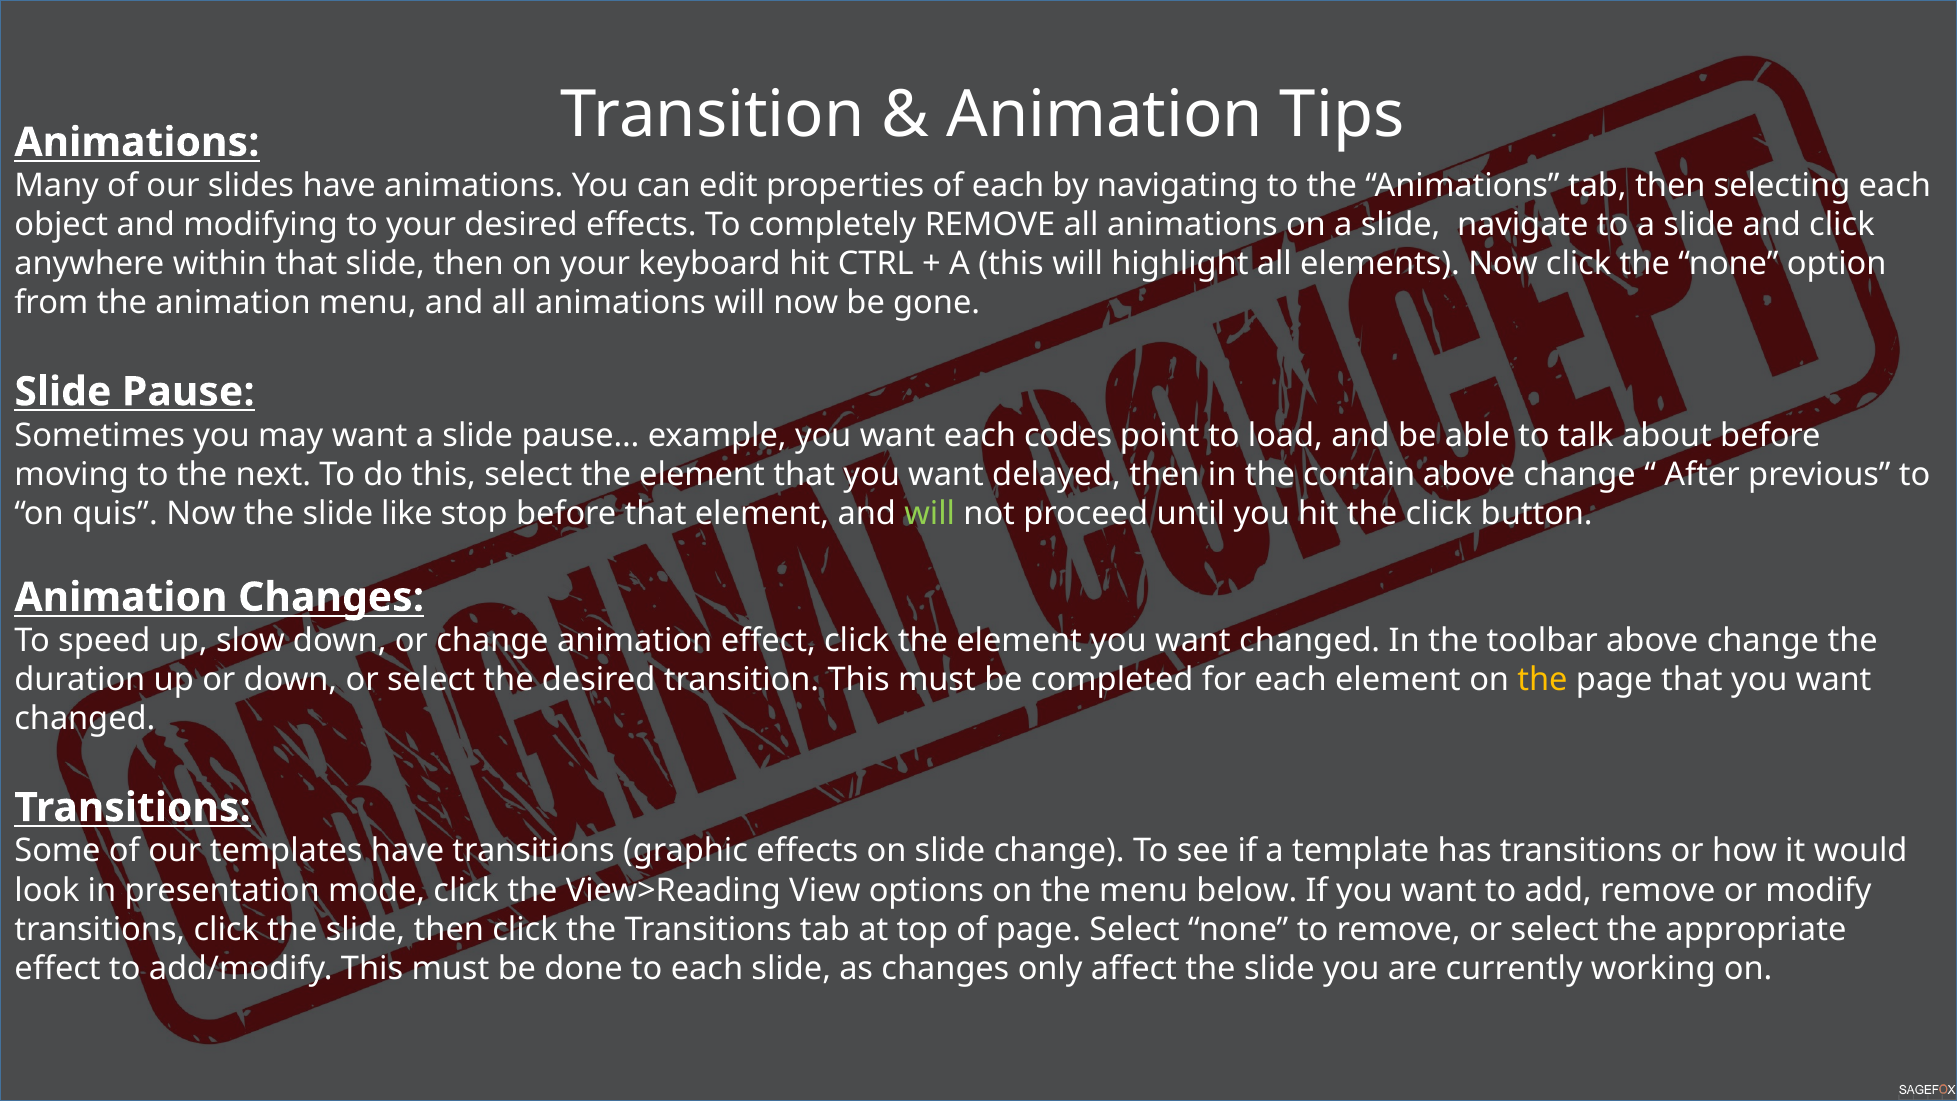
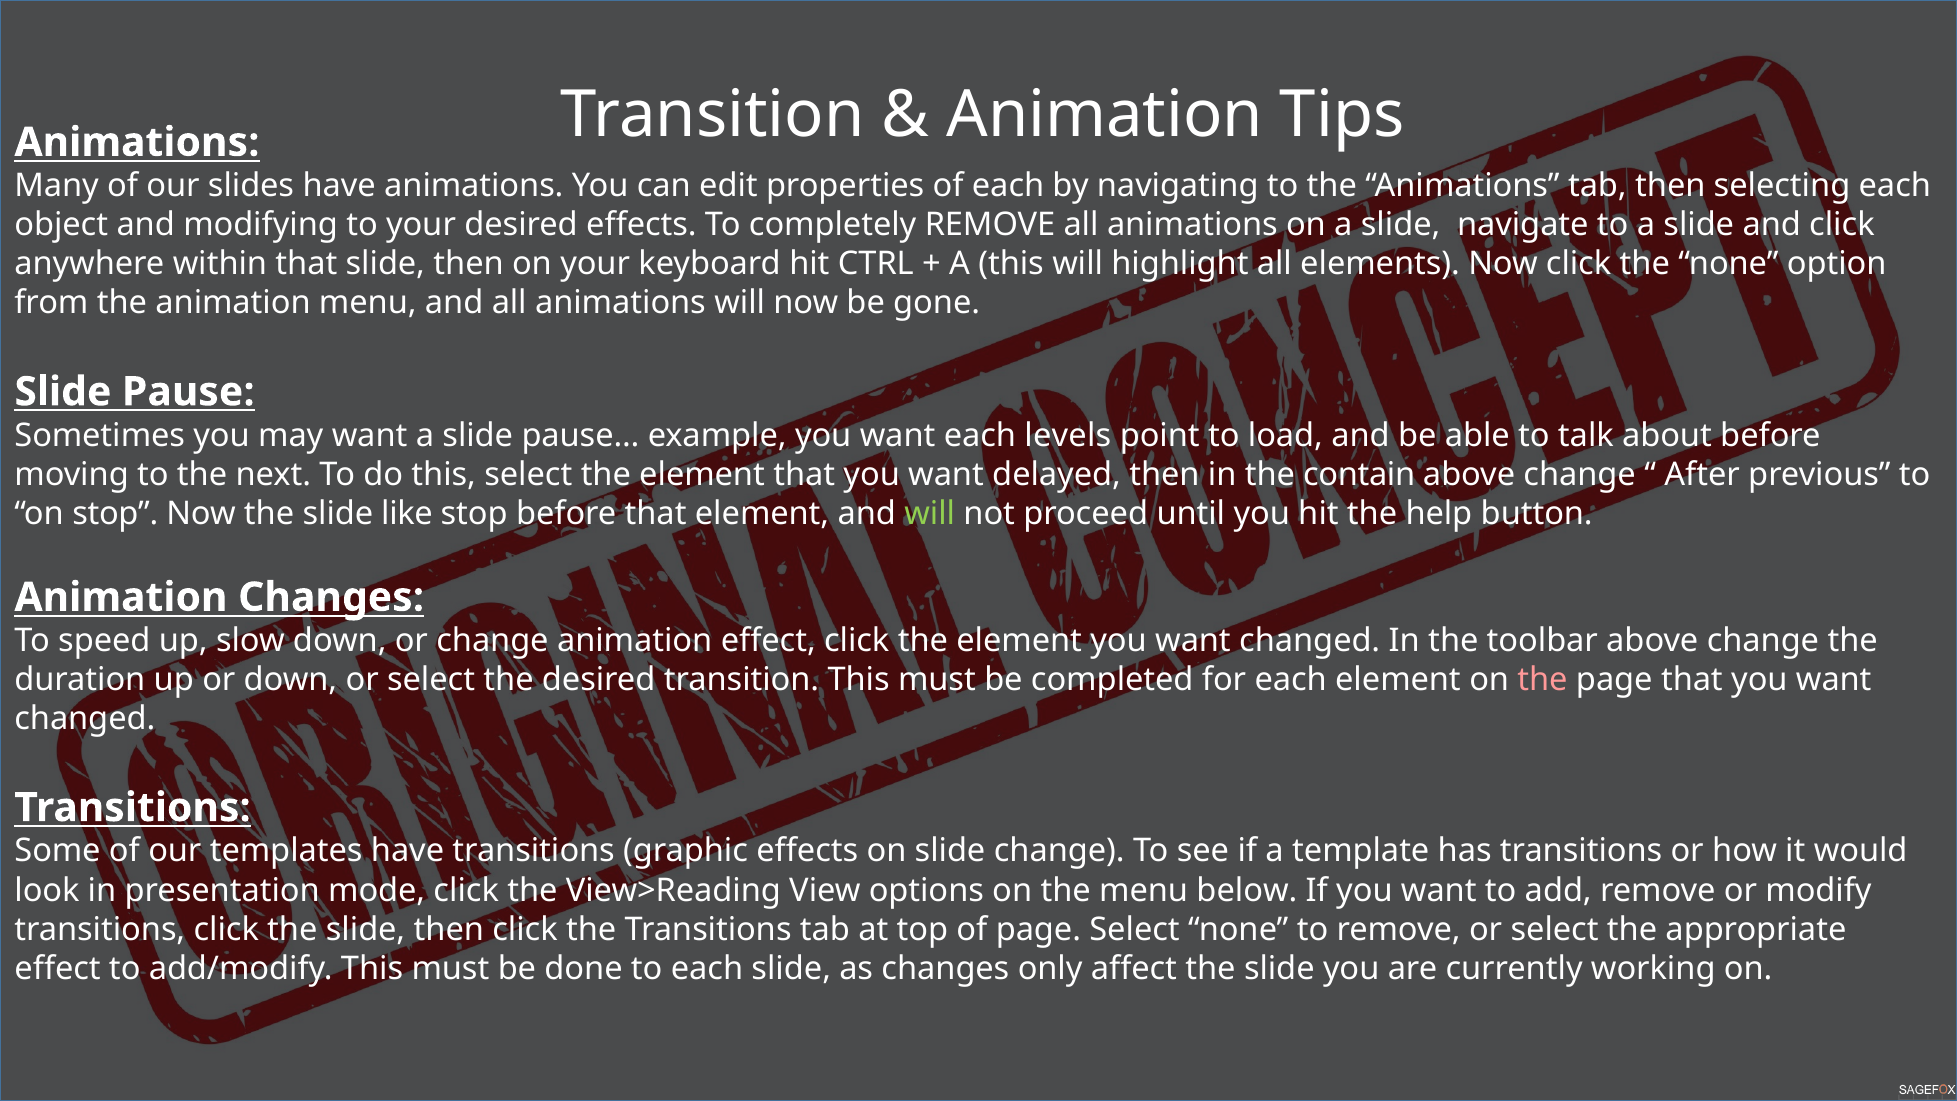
codes: codes -> levels (1068, 435)
on quis: quis -> stop (115, 513)
the click: click -> help (1439, 513)
the colour: yellow -> pink (1542, 680)
